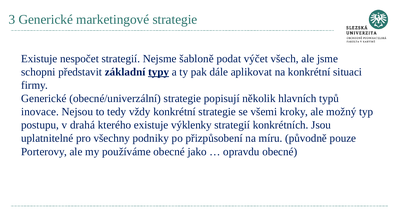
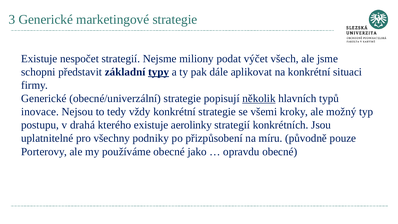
šabloně: šabloně -> miliony (197, 59)
několik underline: none -> present (259, 98)
výklenky: výklenky -> aerolinky (191, 125)
